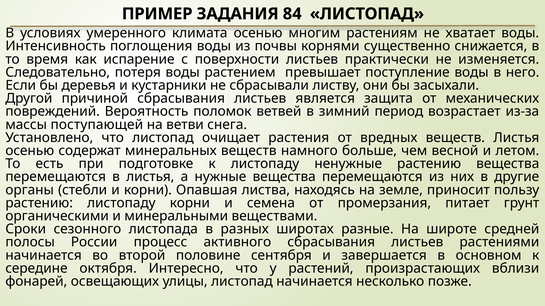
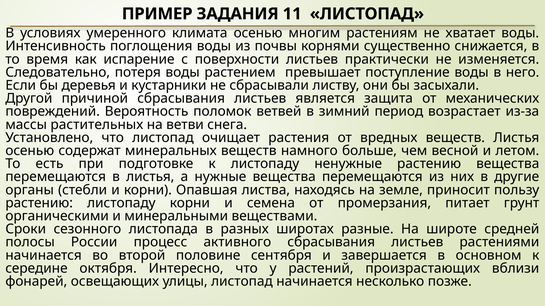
84: 84 -> 11 (292, 14)
поступающей: поступающей -> растительных (97, 125)
